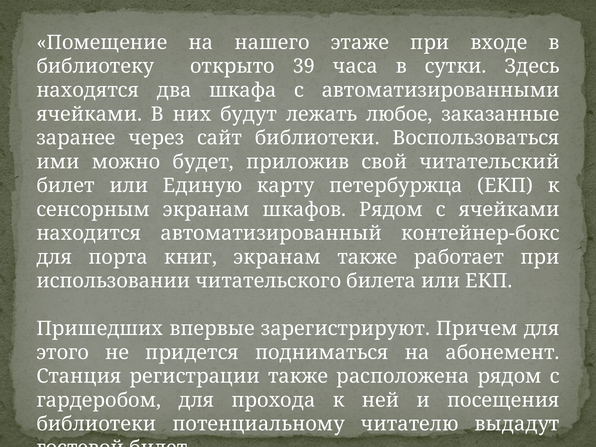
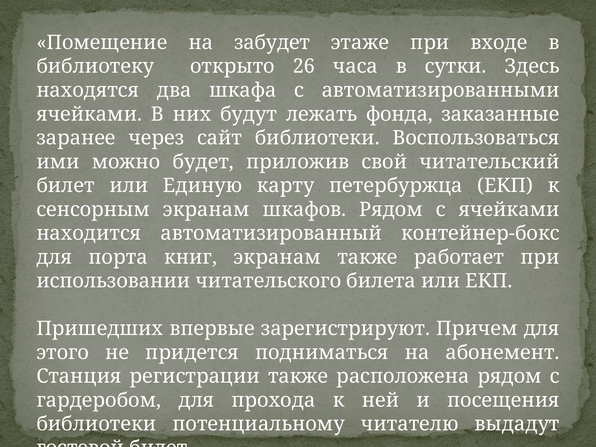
нашего: нашего -> забудет (272, 43)
39: 39 -> 26 (304, 66)
любое: любое -> фонда (399, 114)
